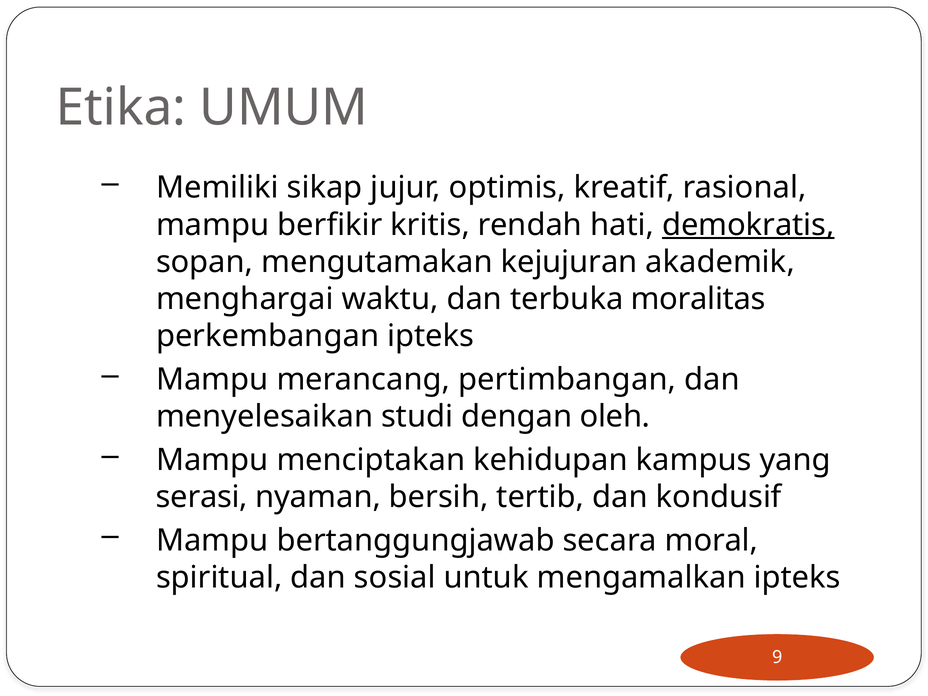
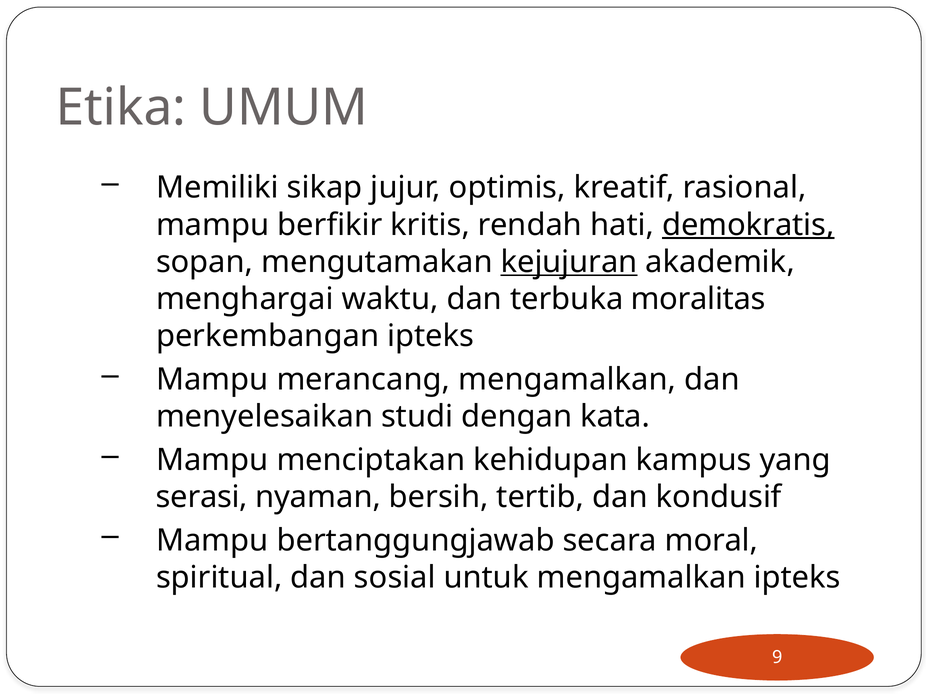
kejujuran underline: none -> present (569, 262)
merancang pertimbangan: pertimbangan -> mengamalkan (567, 379)
oleh: oleh -> kata (615, 417)
